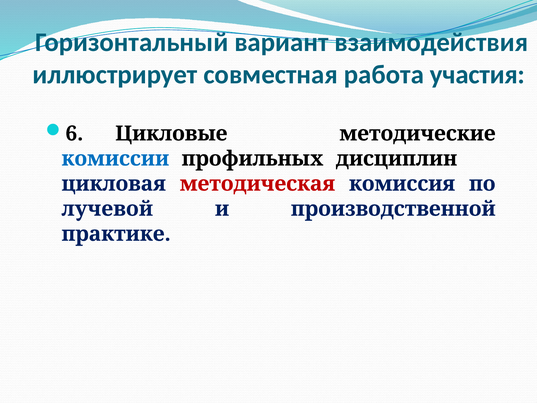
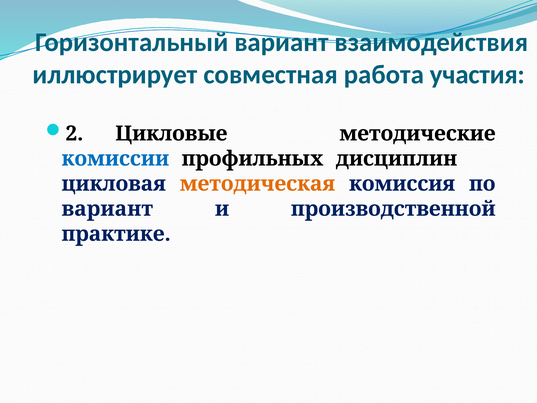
6: 6 -> 2 (74, 133)
методическая colour: red -> orange (257, 184)
лучевой: лучевой -> вариант (107, 209)
